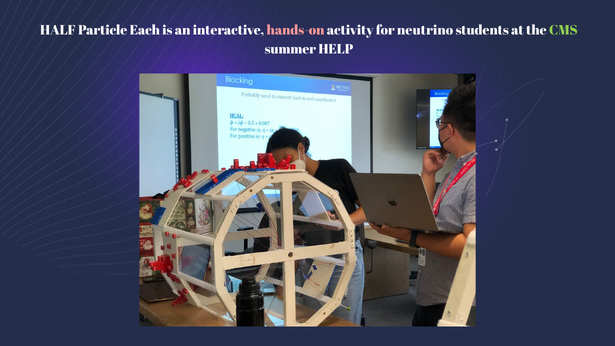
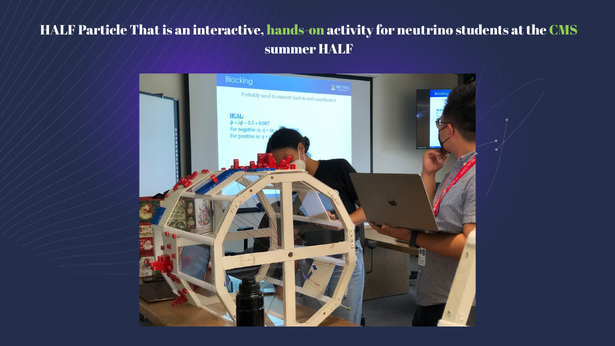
Each: Each -> That (145, 30)
hands-on colour: pink -> light green (296, 30)
summer HELP: HELP -> HALF (336, 49)
